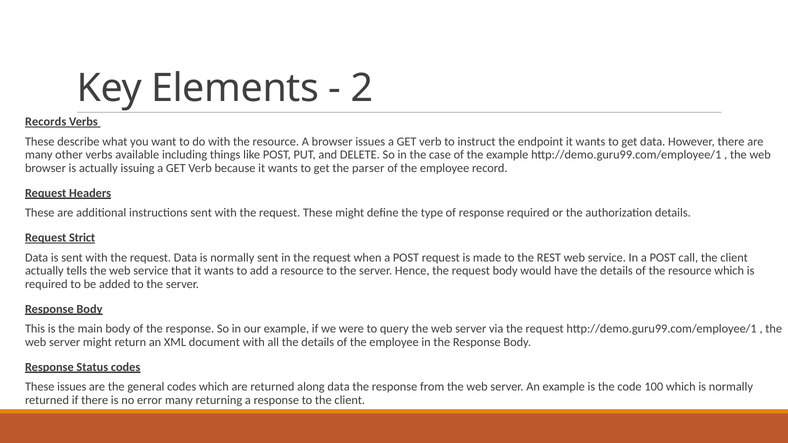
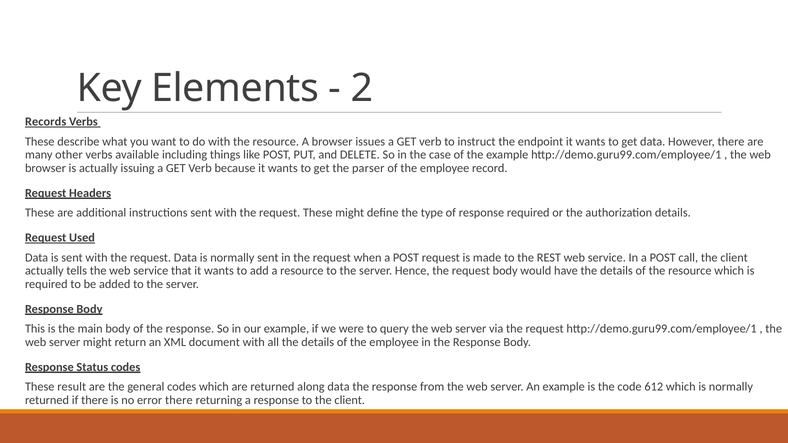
Strict: Strict -> Used (82, 238)
These issues: issues -> result (72, 387)
100: 100 -> 612 (654, 387)
error many: many -> there (179, 400)
